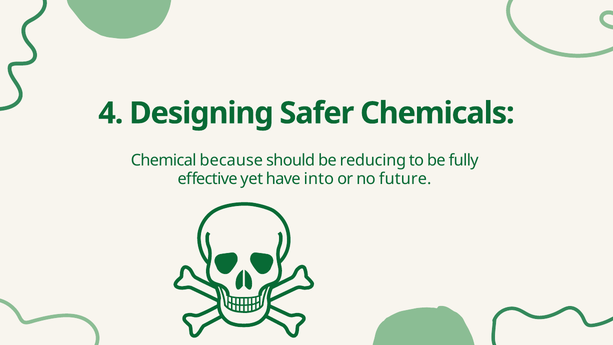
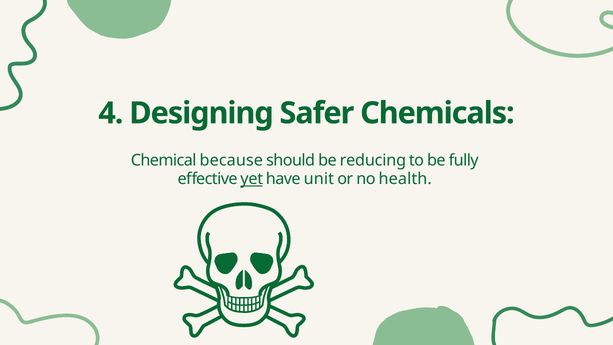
yet underline: none -> present (252, 179)
into: into -> unit (319, 179)
future: future -> health (405, 179)
